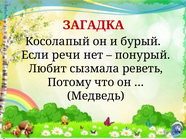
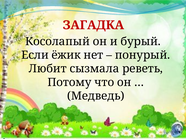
речи: речи -> ёжик (66, 55)
